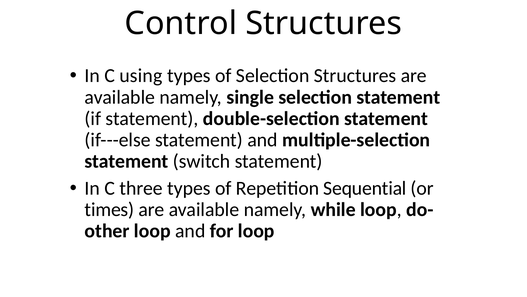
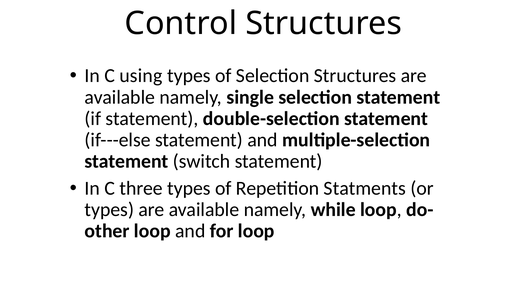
Sequential: Sequential -> Statments (365, 188)
times: times -> types (109, 209)
